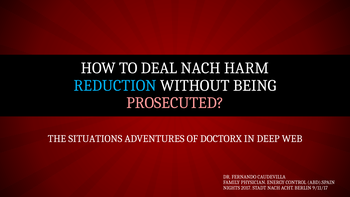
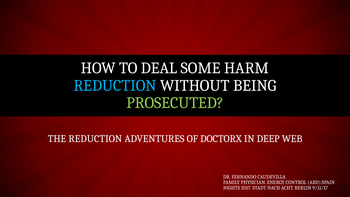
DEAL NACH: NACH -> SOME (201, 68)
PROSECUTED colour: pink -> light green (175, 103)
THE SITUATIONS: SITUATIONS -> REDUCTION (95, 139)
